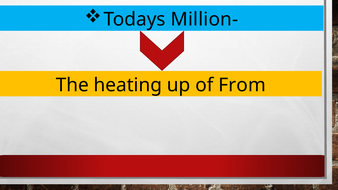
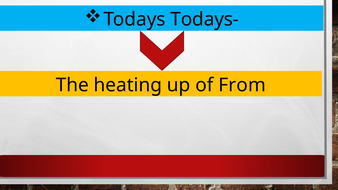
Million-: Million- -> Todays- (205, 19)
